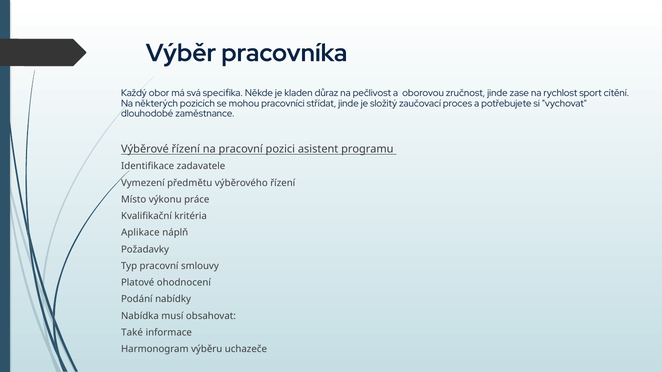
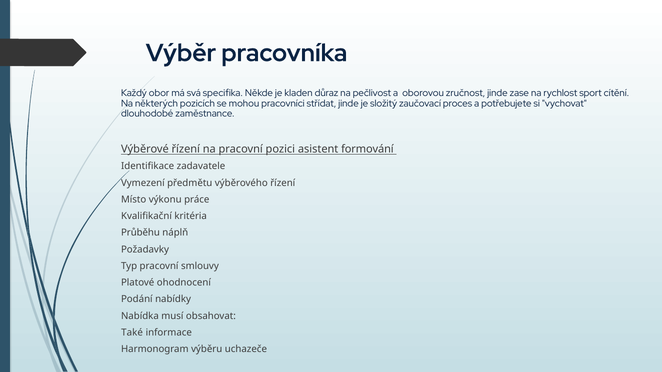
programu: programu -> formování (367, 149)
Aplikace: Aplikace -> Průběhu (140, 233)
